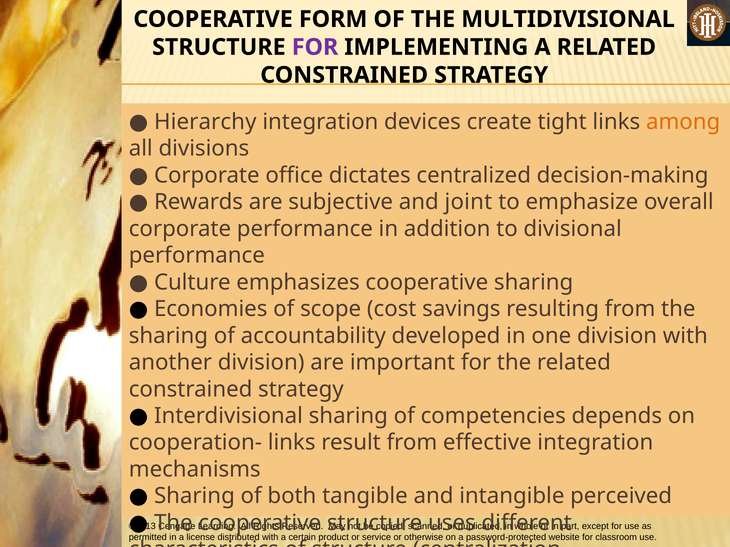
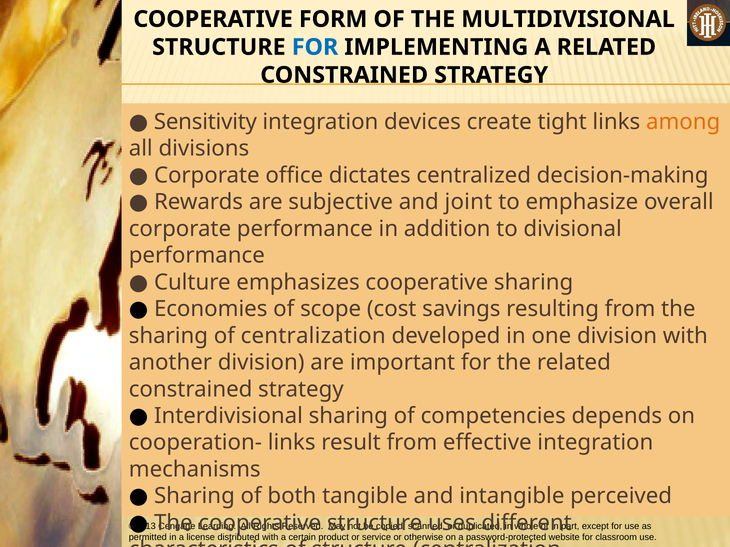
FOR colour: purple -> blue (315, 47)
Hierarchy: Hierarchy -> Sensitivity (205, 122)
of accountability: accountability -> centralization (313, 336)
